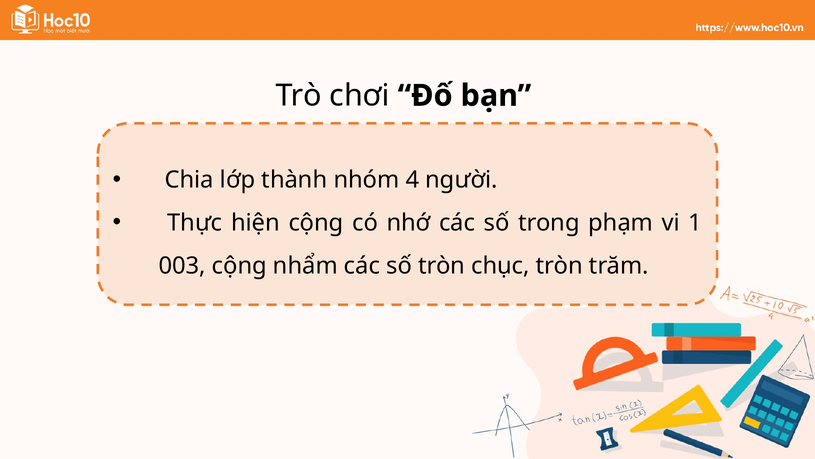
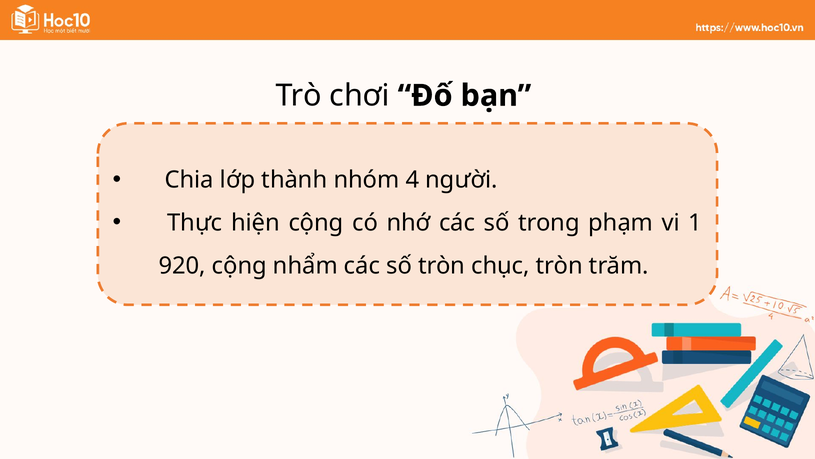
003: 003 -> 920 (182, 265)
